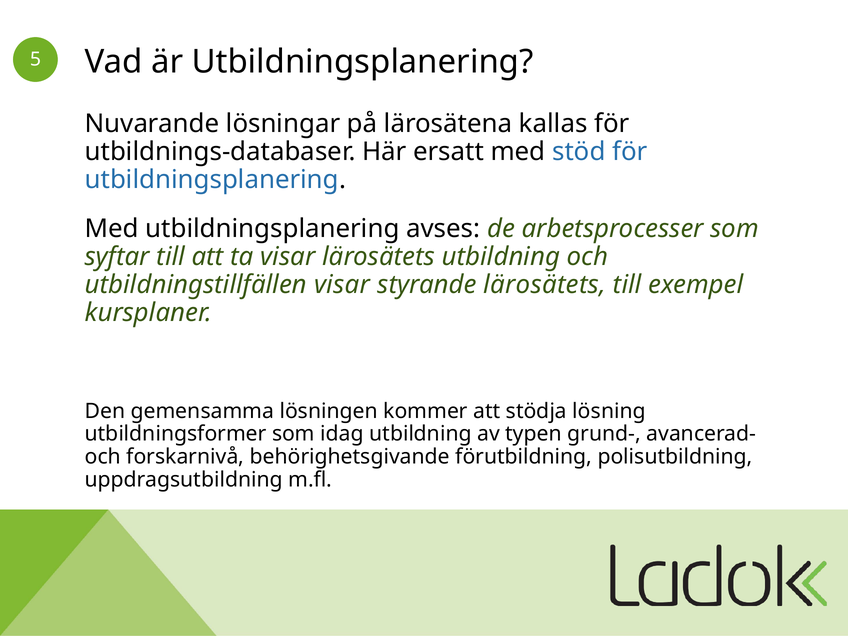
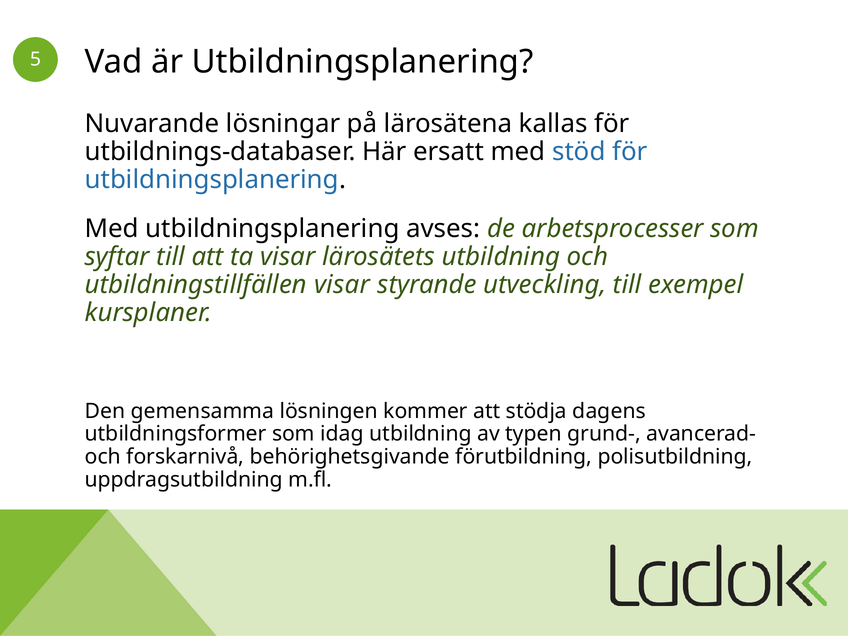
styrande lärosätets: lärosätets -> utveckling (545, 285)
lösning: lösning -> dagens (609, 411)
